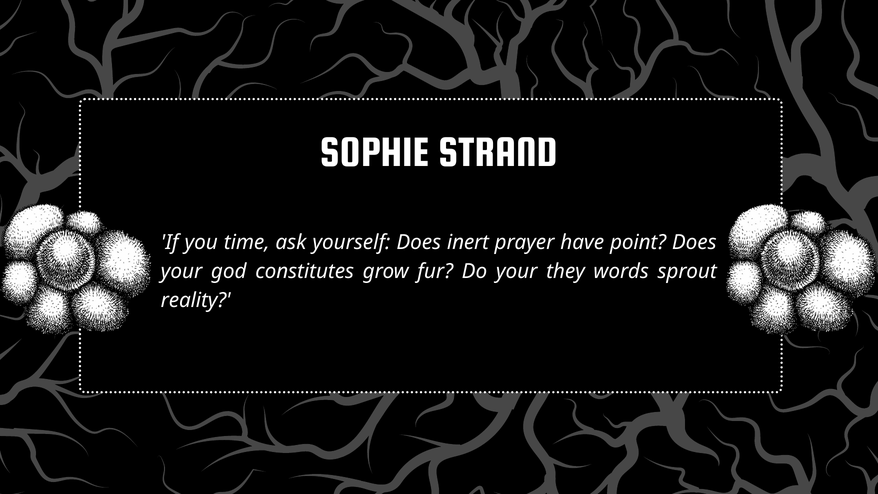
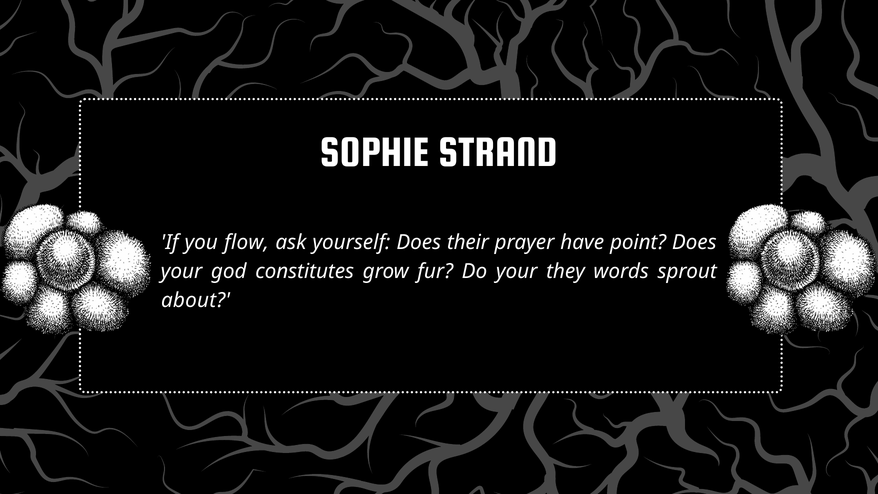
time: time -> flow (247, 242)
inert: inert -> their (468, 242)
reality: reality -> about (196, 300)
